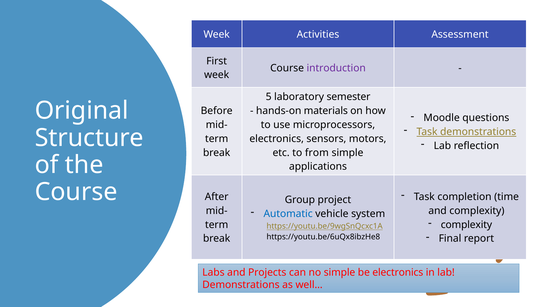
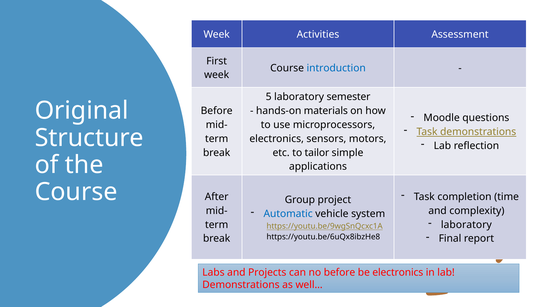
introduction colour: purple -> blue (336, 68)
from: from -> tailor (317, 152)
complexity: complexity -> laboratory (466, 224)
no simple: simple -> before (340, 272)
